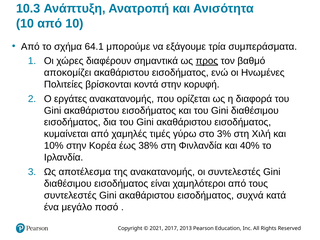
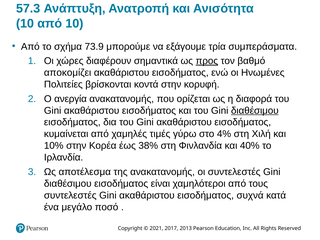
10.3: 10.3 -> 57.3 (28, 9)
64.1: 64.1 -> 73.9 (94, 47)
εργάτες: εργάτες -> ανεργία (71, 99)
διαθέσιμου underline: none -> present (255, 111)
3%: 3% -> 4% (224, 134)
